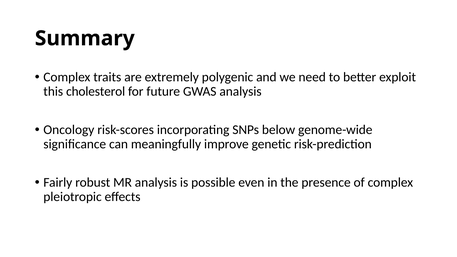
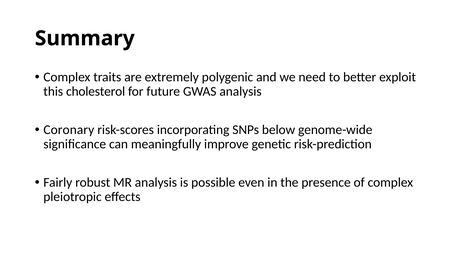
Oncology: Oncology -> Coronary (69, 130)
